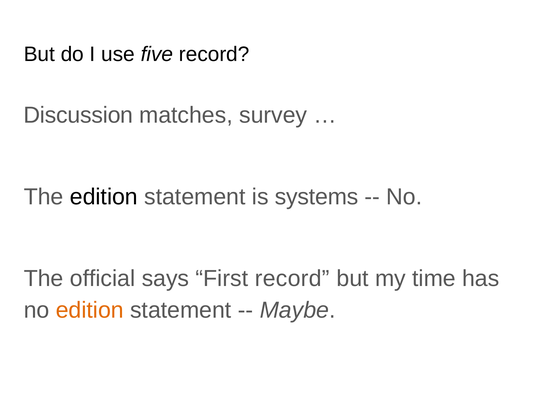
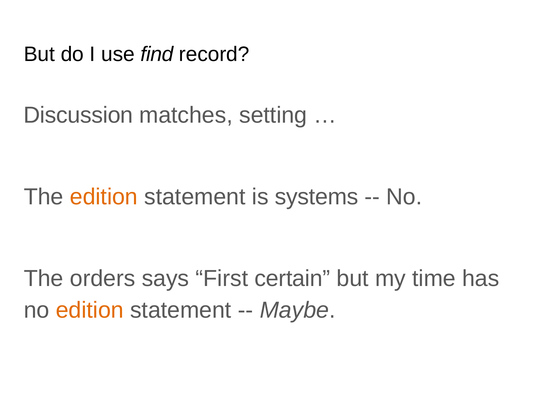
five: five -> find (157, 54)
survey: survey -> setting (273, 115)
edition colour: black -> orange (104, 197)
official: official -> orders (103, 278)
First record: record -> certain (292, 278)
